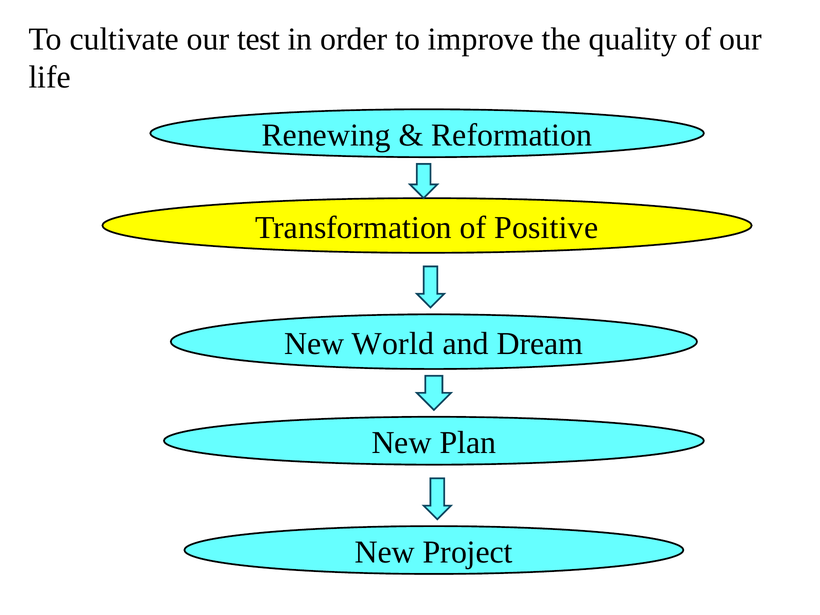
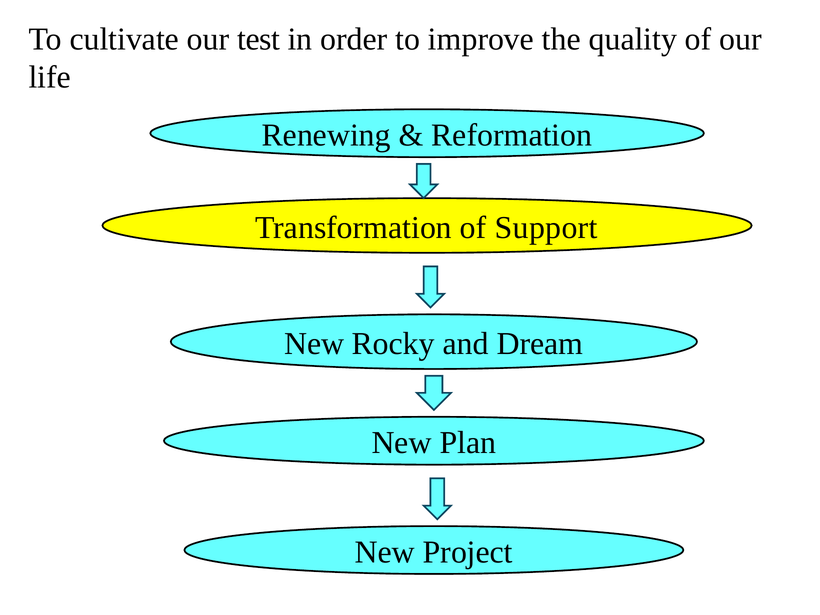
Positive: Positive -> Support (546, 228)
World: World -> Rocky (393, 344)
